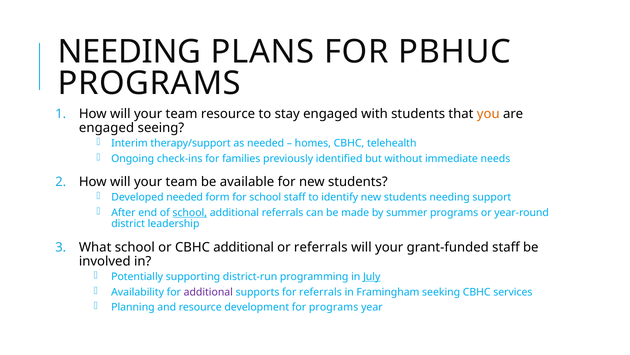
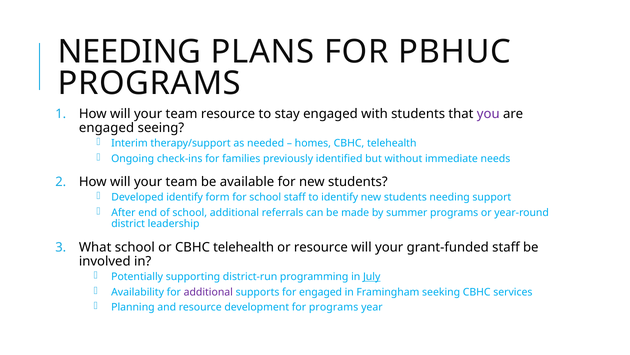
you colour: orange -> purple (488, 114)
Developed needed: needed -> identify (185, 197)
school underline: present -> none (190, 212)
or CBHC additional: additional -> telehealth (244, 247)
or referrals: referrals -> resource (321, 247)
for referrals: referrals -> engaged (321, 292)
